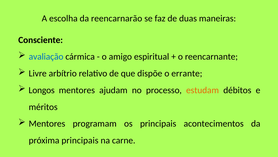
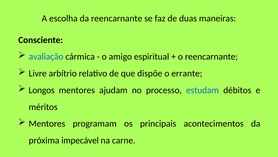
da reencarnarão: reencarnarão -> reencarnante (117, 18)
estudam colour: orange -> blue (203, 90)
próxima principais: principais -> impecável (80, 140)
